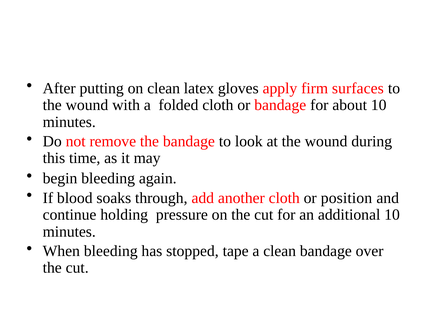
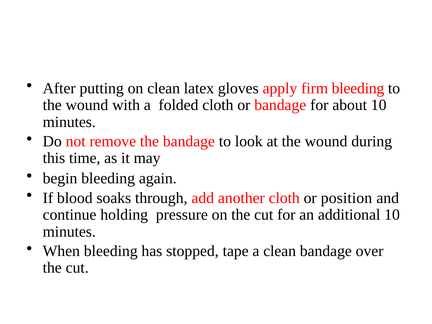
firm surfaces: surfaces -> bleeding (358, 88)
